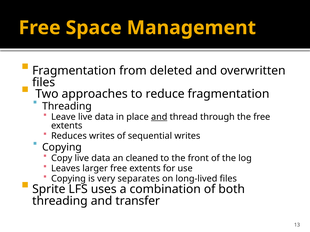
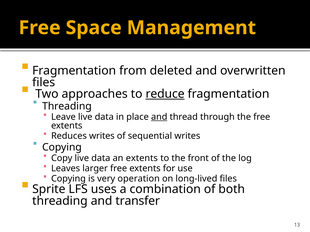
reduce underline: none -> present (165, 94)
an cleaned: cleaned -> extents (142, 158)
separates: separates -> operation (139, 179)
